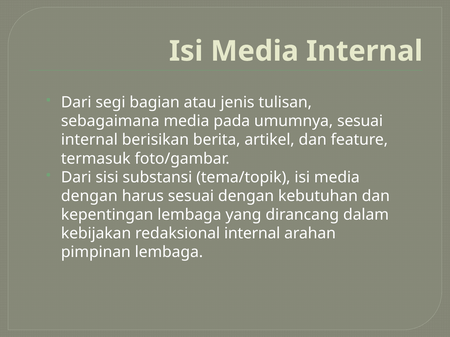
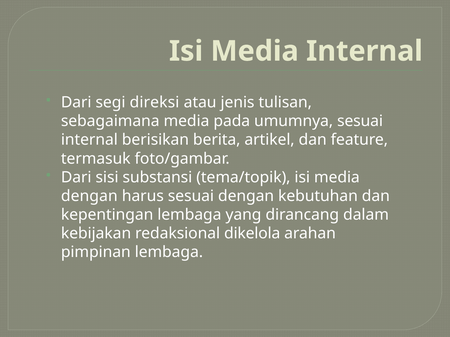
bagian: bagian -> direksi (155, 103)
redaksional internal: internal -> dikelola (252, 234)
